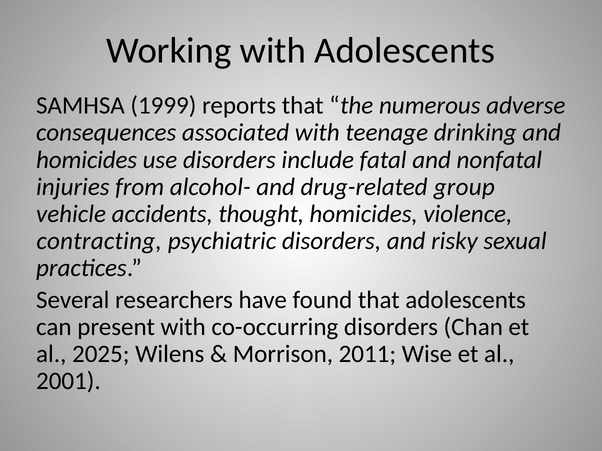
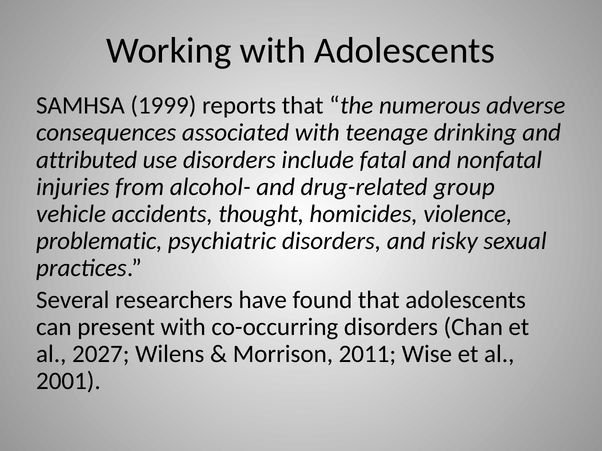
homicides: homicides -> attributed (87, 160)
contracting: contracting -> problematic (99, 241)
2025: 2025 -> 2027 (101, 354)
